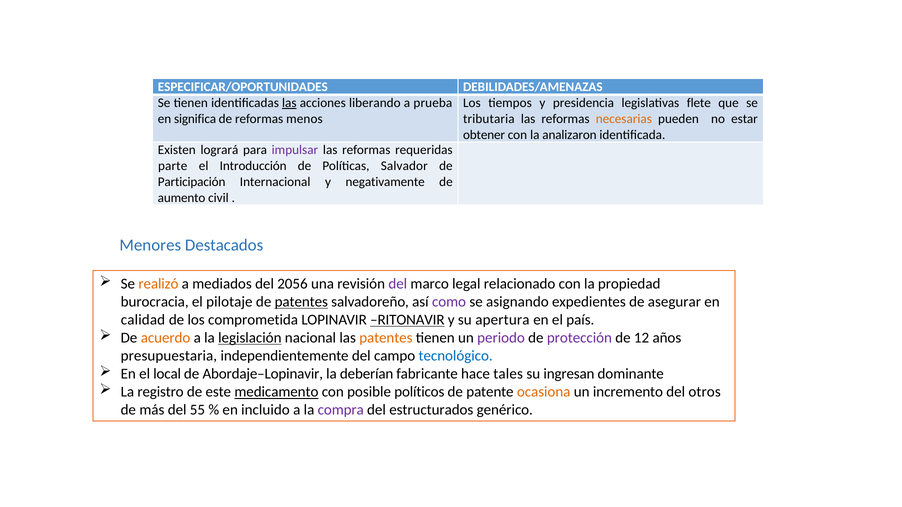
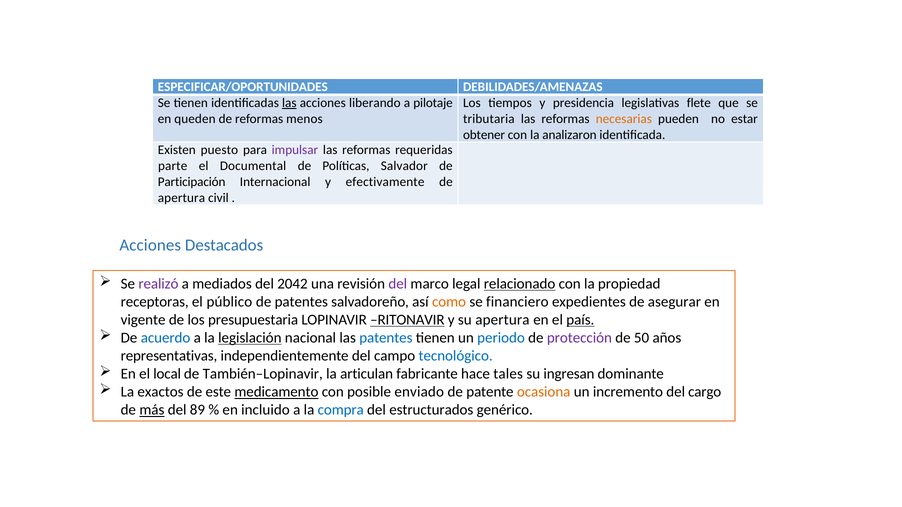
prueba: prueba -> pilotaje (433, 103)
significa: significa -> queden (195, 119)
logrará: logrará -> puesto (219, 150)
Introducción: Introducción -> Documental (253, 166)
negativamente: negativamente -> efectivamente (385, 182)
aumento: aumento -> apertura (181, 198)
Menores: Menores -> Acciones (150, 246)
realizó colour: orange -> purple (158, 284)
2056: 2056 -> 2042 (292, 284)
relacionado underline: none -> present (520, 284)
burocracia: burocracia -> receptoras (155, 302)
pilotaje: pilotaje -> público (229, 302)
patentes underline: present -> none (301, 302)
como colour: purple -> orange (449, 302)
asignando: asignando -> financiero (517, 302)
calidad: calidad -> vigente (143, 320)
comprometida: comprometida -> presupuestaria (253, 320)
país underline: none -> present (580, 320)
acuerdo colour: orange -> blue (166, 338)
patentes colour: orange -> blue (386, 338)
periodo colour: purple -> blue (501, 338)
12: 12 -> 50 (642, 338)
presupuestaria: presupuestaria -> representativas (169, 356)
Abordaje–Lopinavir: Abordaje–Lopinavir -> También–Lopinavir (263, 374)
deberían: deberían -> articulan (367, 374)
registro: registro -> exactos (161, 392)
políticos: políticos -> enviado (419, 392)
otros: otros -> cargo (705, 392)
más underline: none -> present (152, 410)
55: 55 -> 89 (197, 410)
compra colour: purple -> blue (341, 410)
